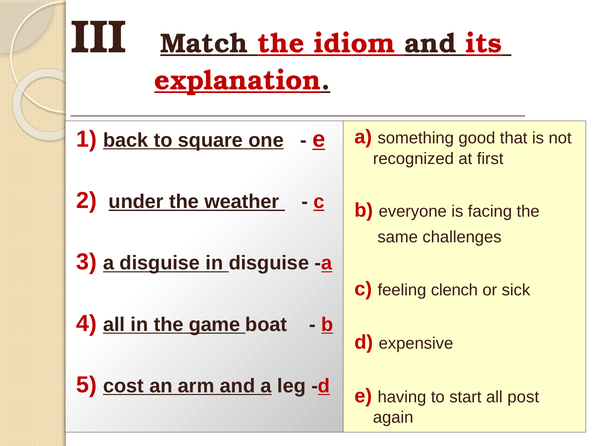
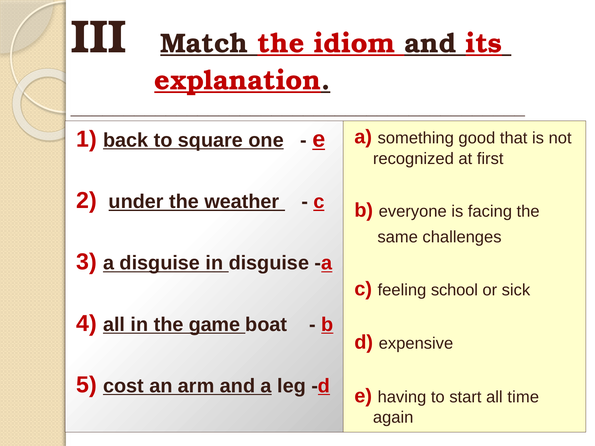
clench: clench -> school (454, 290)
post: post -> time (523, 397)
